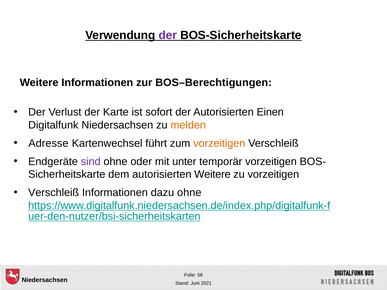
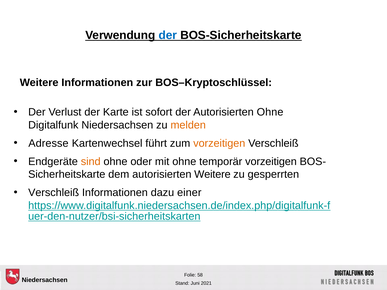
der colour: purple -> blue (168, 35)
BOS–Berechtigungen: BOS–Berechtigungen -> BOS–Kryptoschlüssel (214, 83)
Autorisierten Einen: Einen -> Ohne (270, 112)
sind colour: purple -> orange (91, 162)
mit unter: unter -> ohne (184, 162)
zu vorzeitigen: vorzeitigen -> gesperrten (273, 175)
dazu ohne: ohne -> einer (189, 193)
